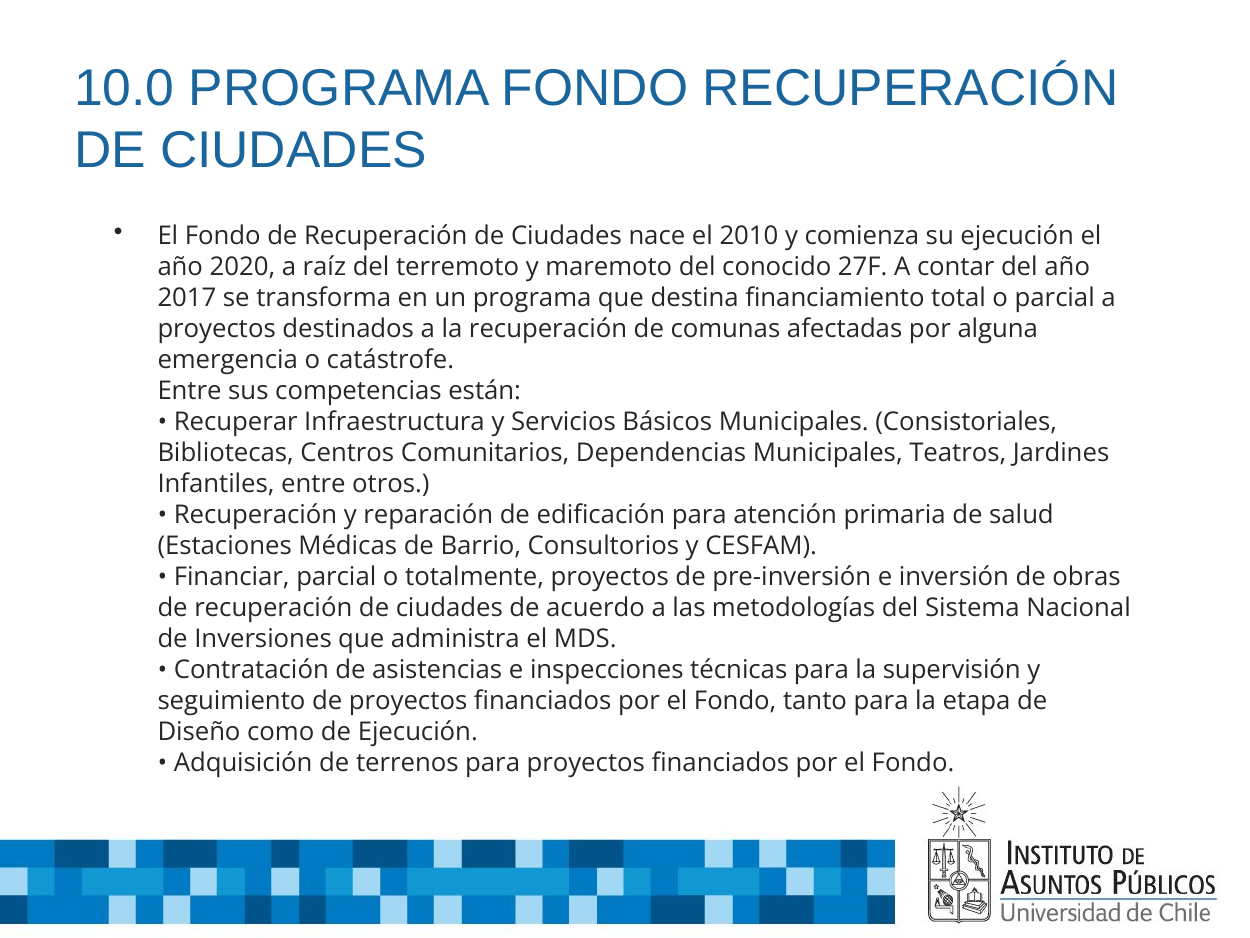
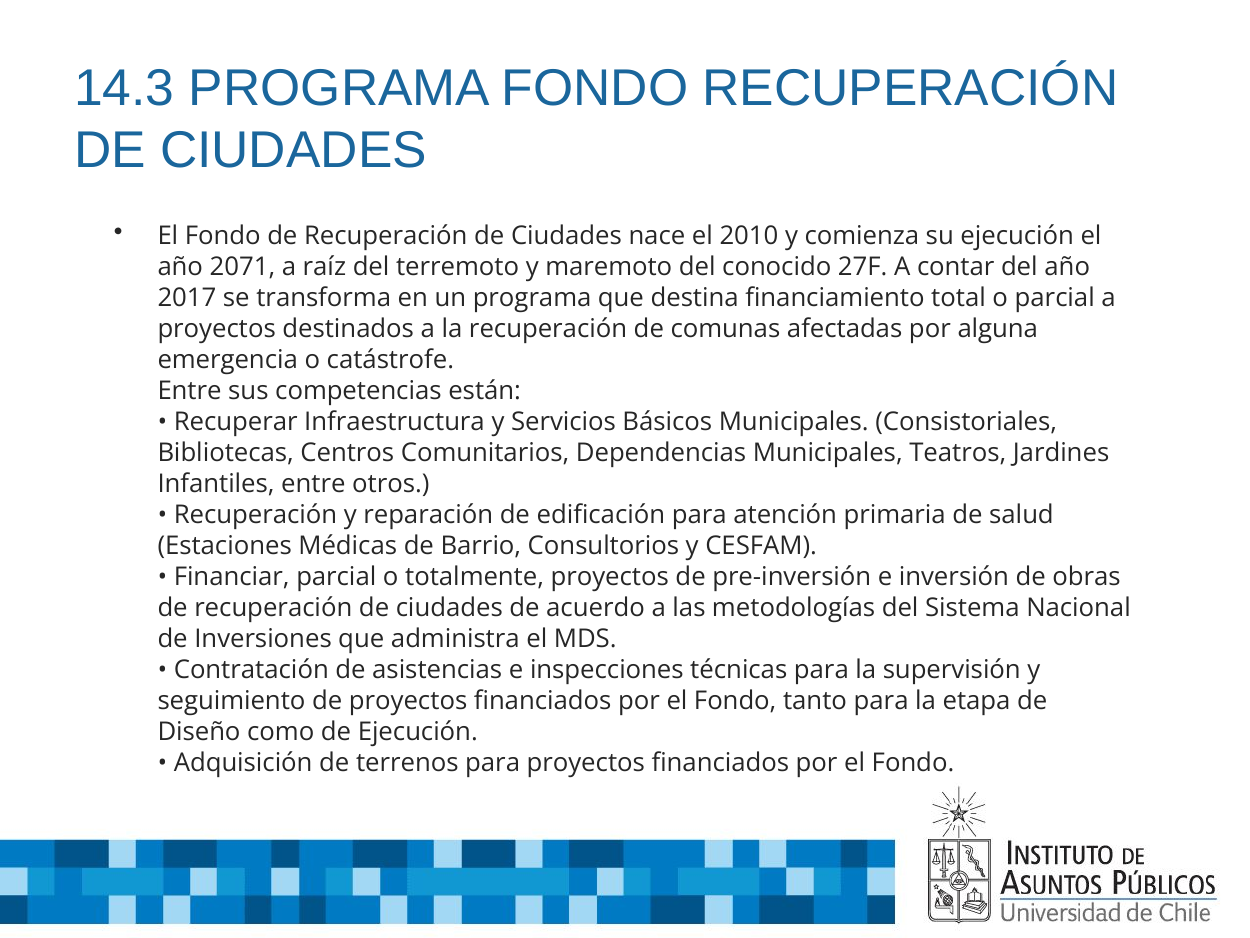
10.0: 10.0 -> 14.3 (124, 88)
2020: 2020 -> 2071 (242, 267)
